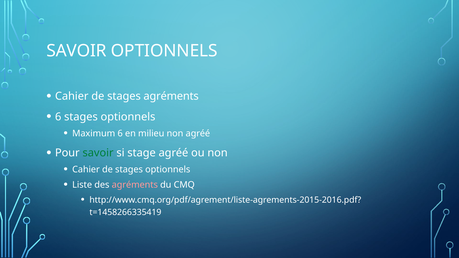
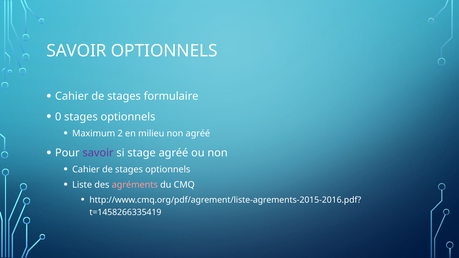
stages agréments: agréments -> formulaire (171, 96)
6: 6 -> 0 (58, 117)
Maximum 6: 6 -> 2 (120, 133)
savoir colour: green -> purple (98, 153)
